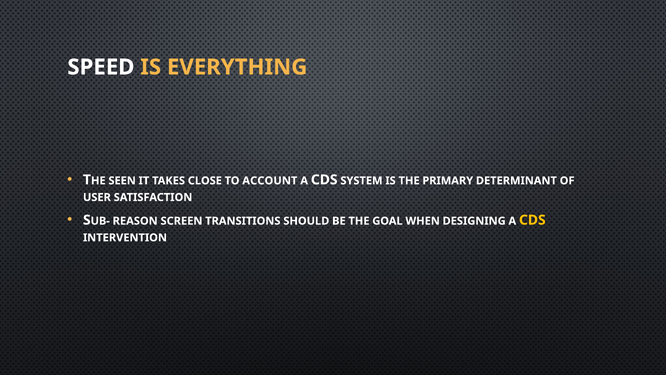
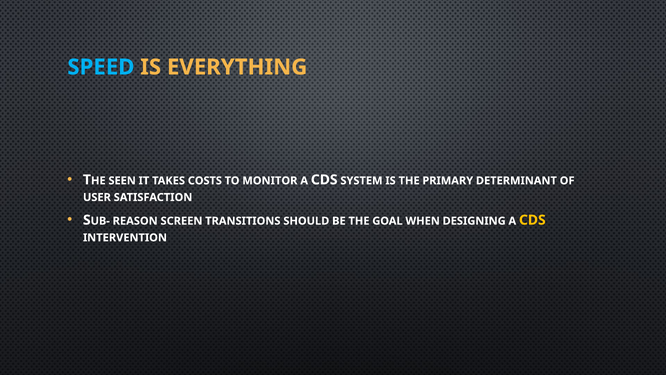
SPEED colour: white -> light blue (101, 67)
CLOSE: CLOSE -> COSTS (205, 181)
ACCOUNT: ACCOUNT -> MONITOR (270, 181)
